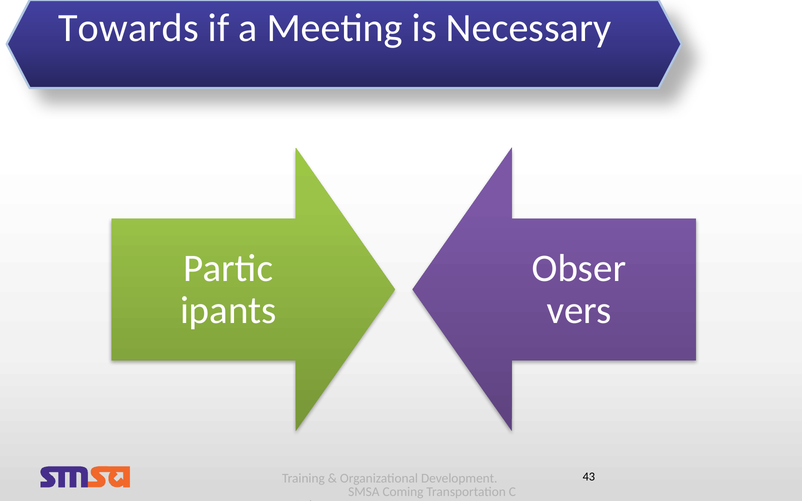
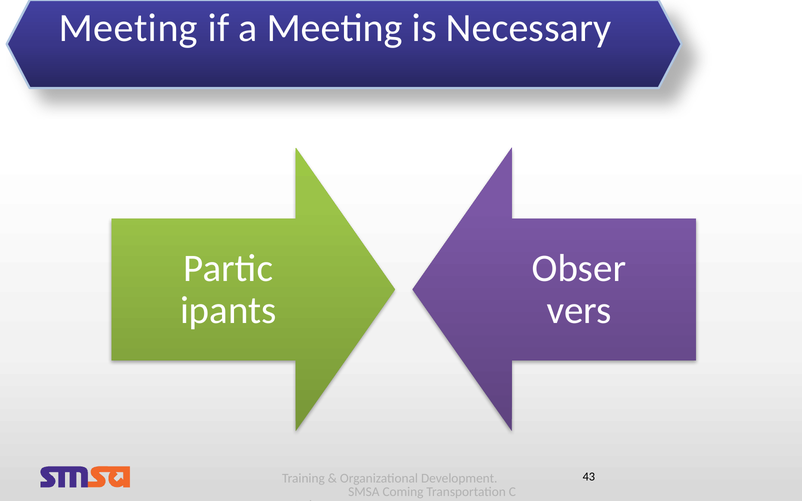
Towards: Towards -> Meeting (128, 28)
